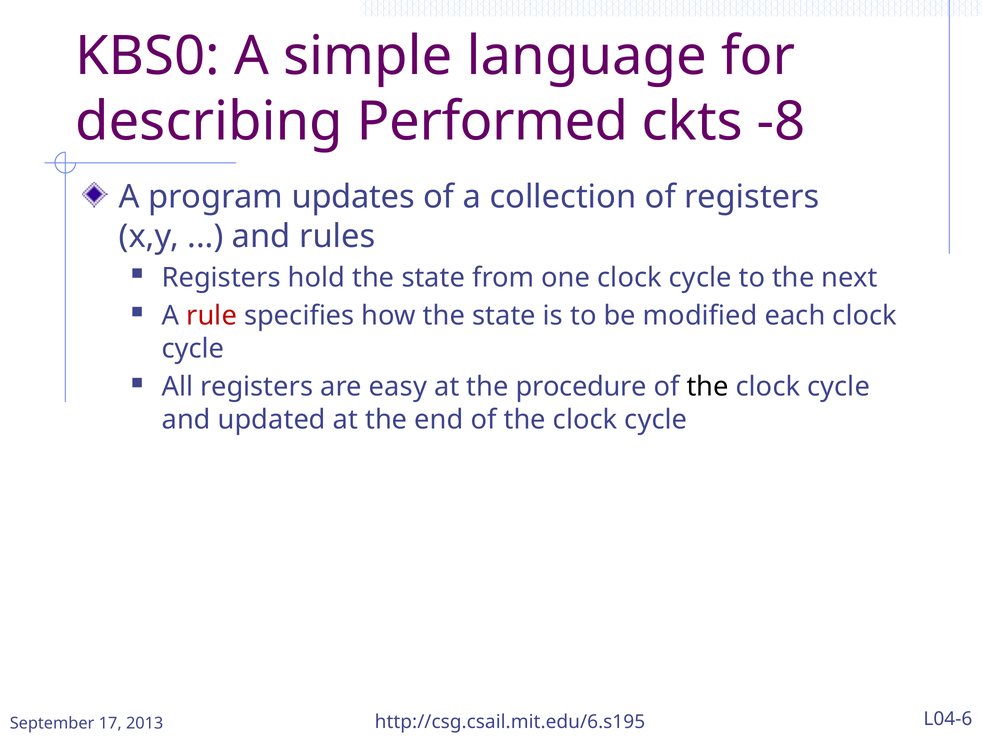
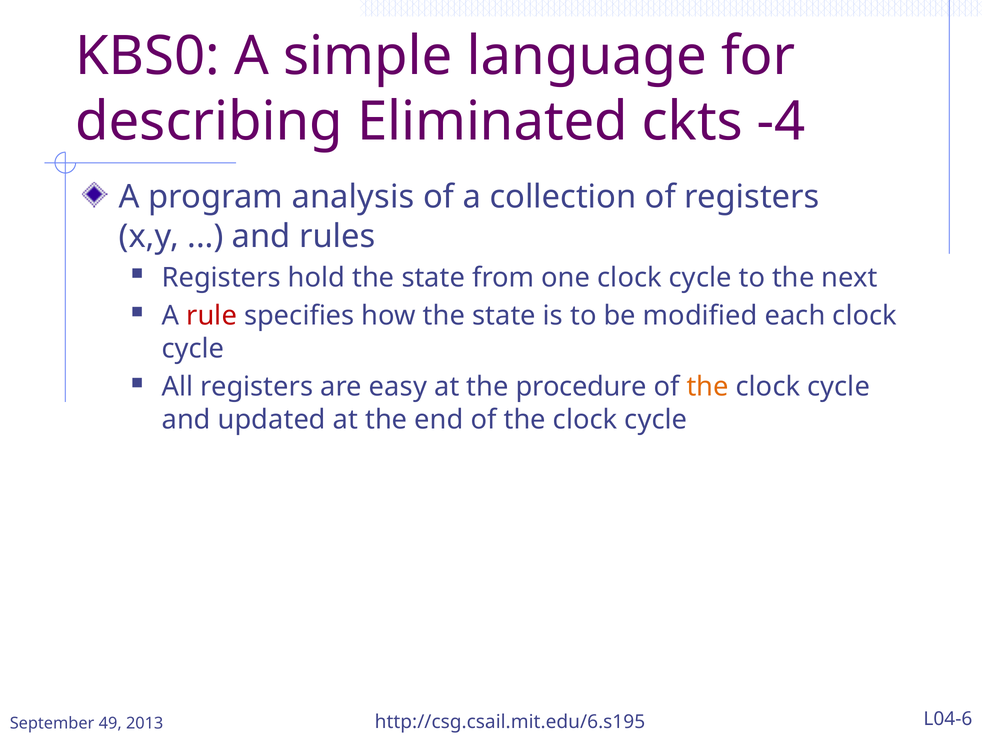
Performed: Performed -> Eliminated (492, 122)
-8: -8 -> -4 (781, 122)
updates: updates -> analysis (353, 197)
the colour: black -> orange (708, 386)
17: 17 -> 49 (110, 723)
